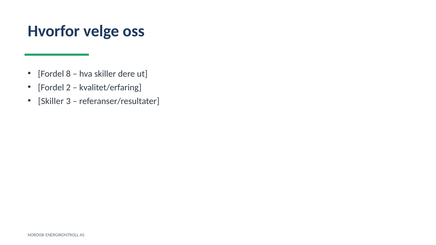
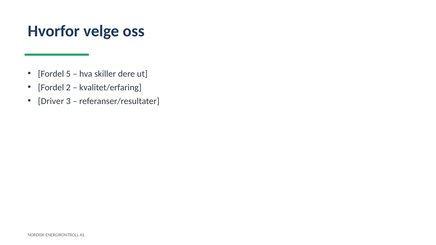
8: 8 -> 5 (68, 74)
Skiller: Skiller -> Driver (51, 101)
